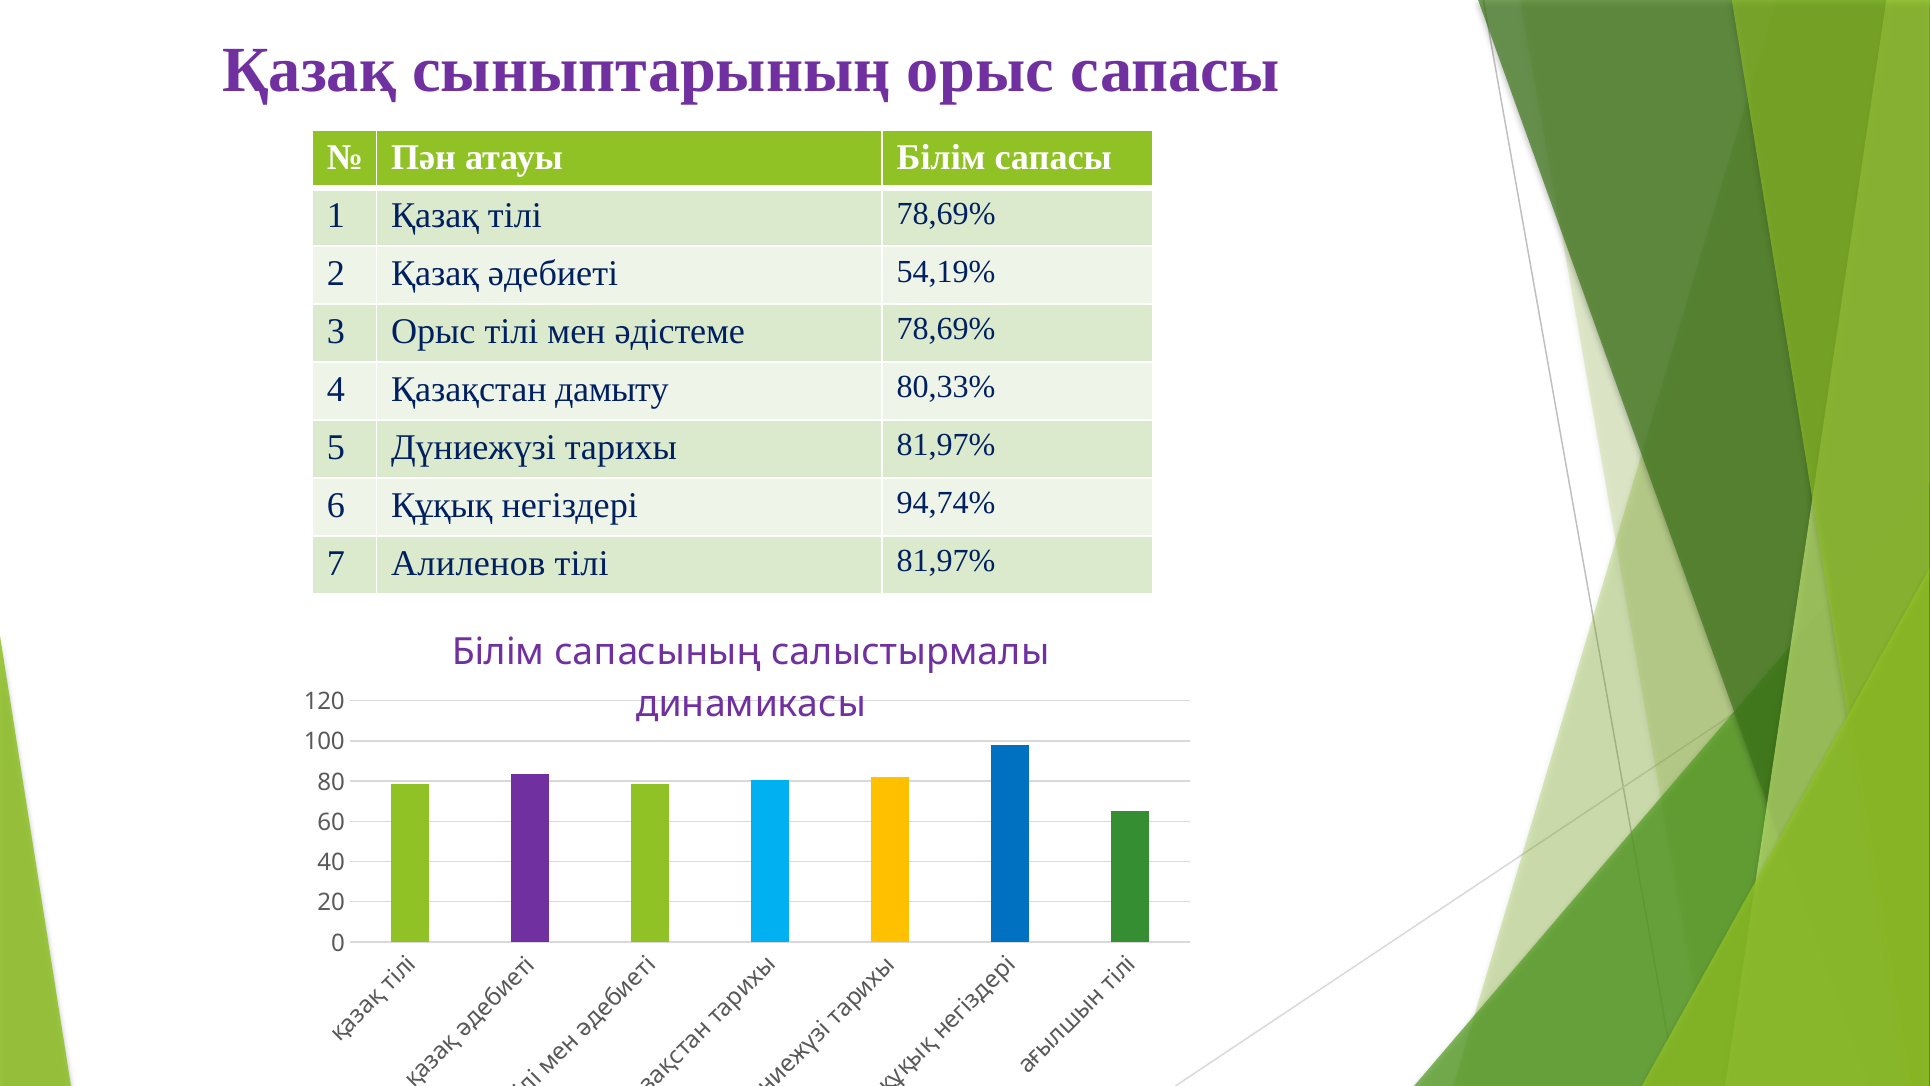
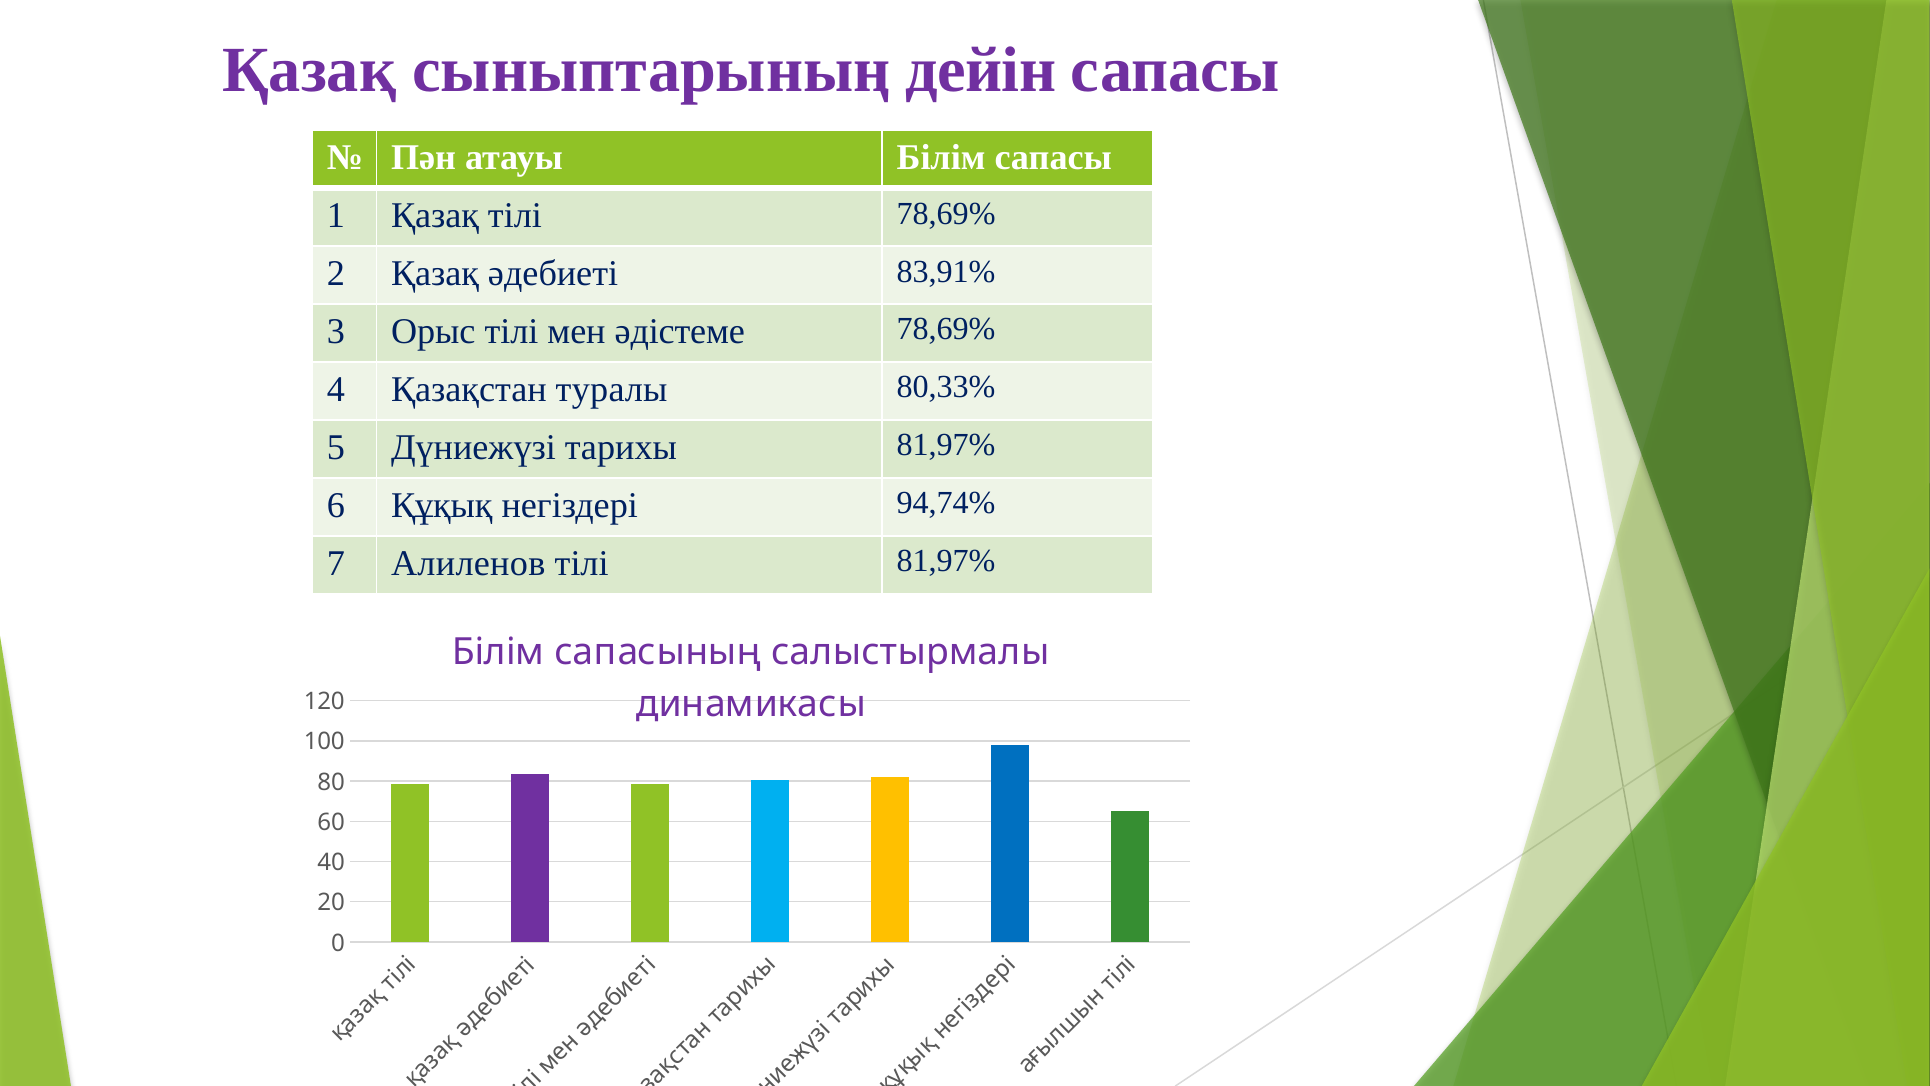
сыныптарының орыс: орыс -> дейін (981, 70)
54,19%: 54,19% -> 83,91% (946, 271)
дамыту: дамыту -> туралы (612, 389)
